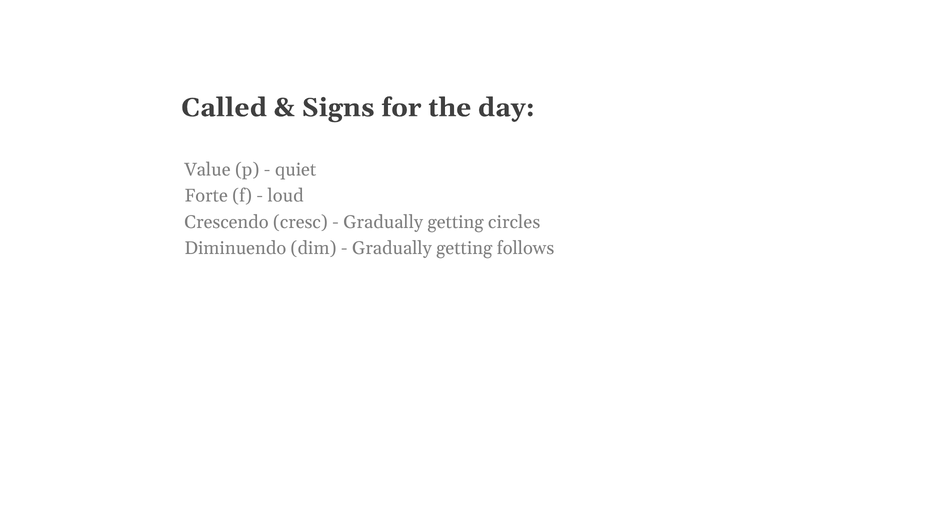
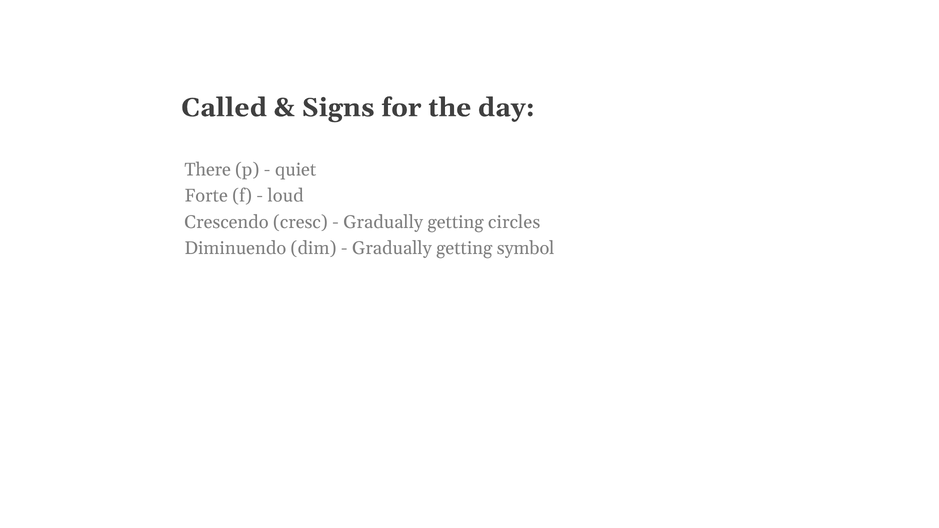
Value: Value -> There (208, 170)
follows: follows -> symbol (526, 248)
